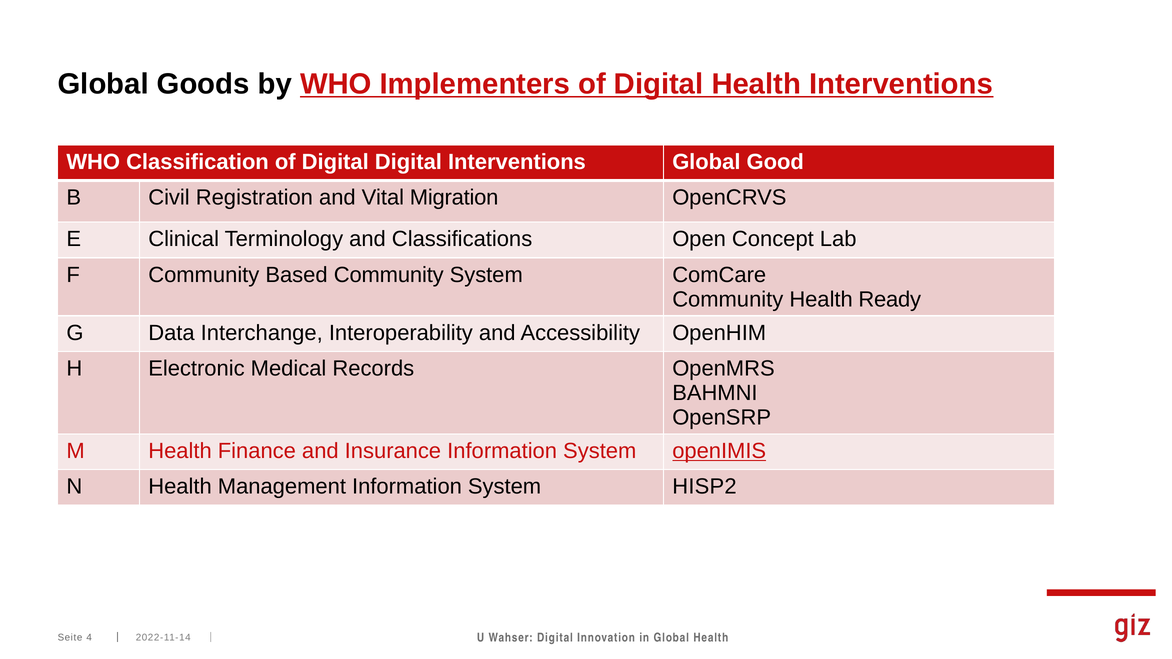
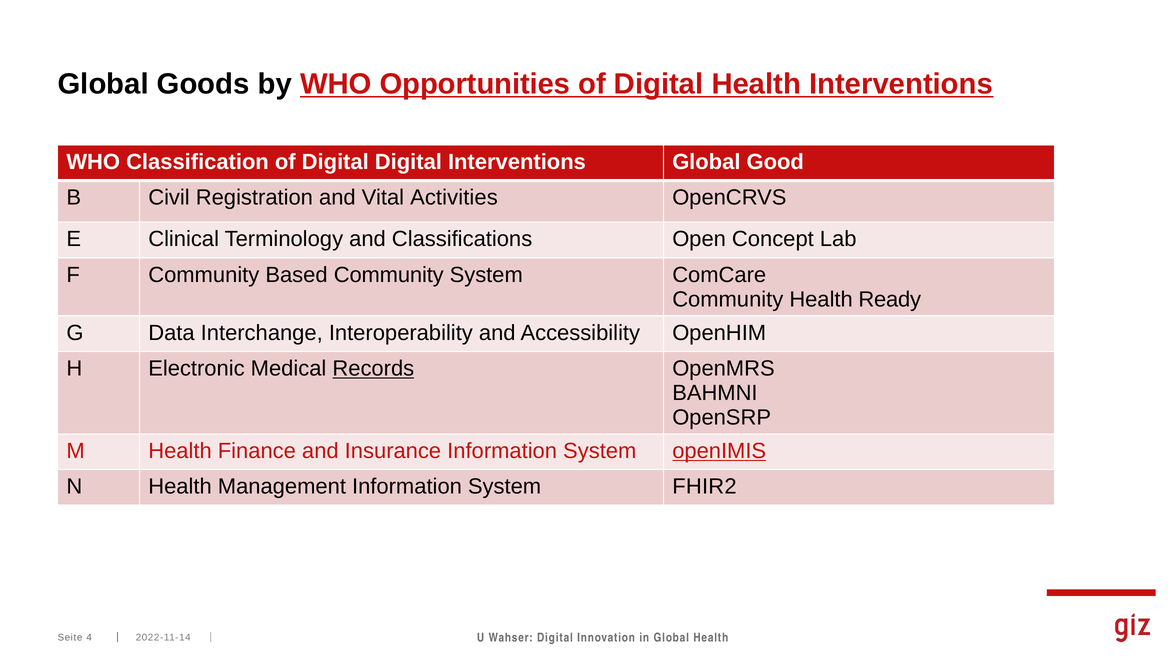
Implementers: Implementers -> Opportunities (475, 84)
Migration: Migration -> Activities (454, 198)
Records underline: none -> present (373, 369)
HISP2: HISP2 -> FHIR2 (704, 487)
